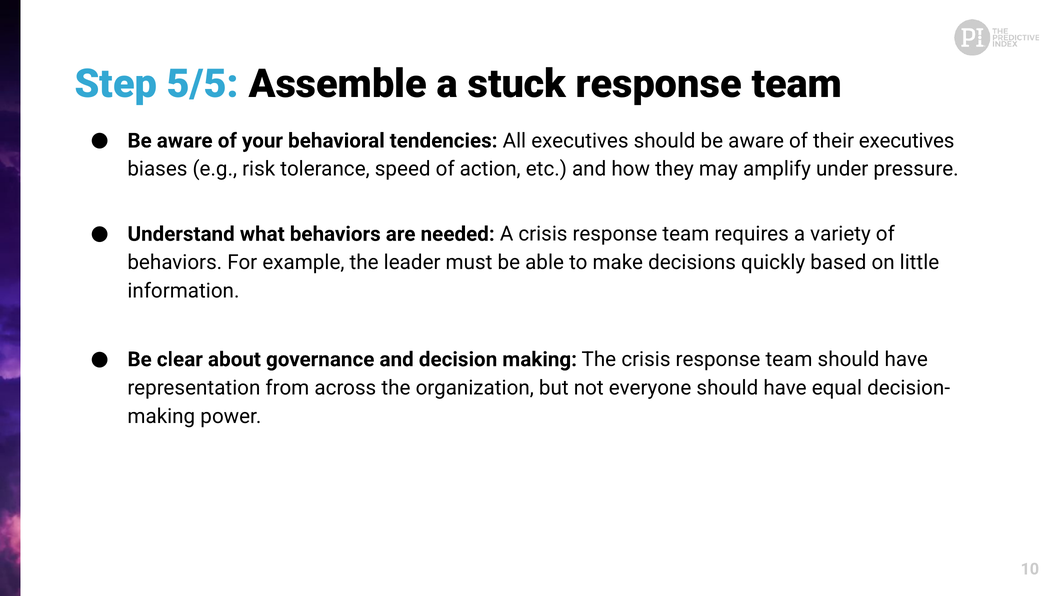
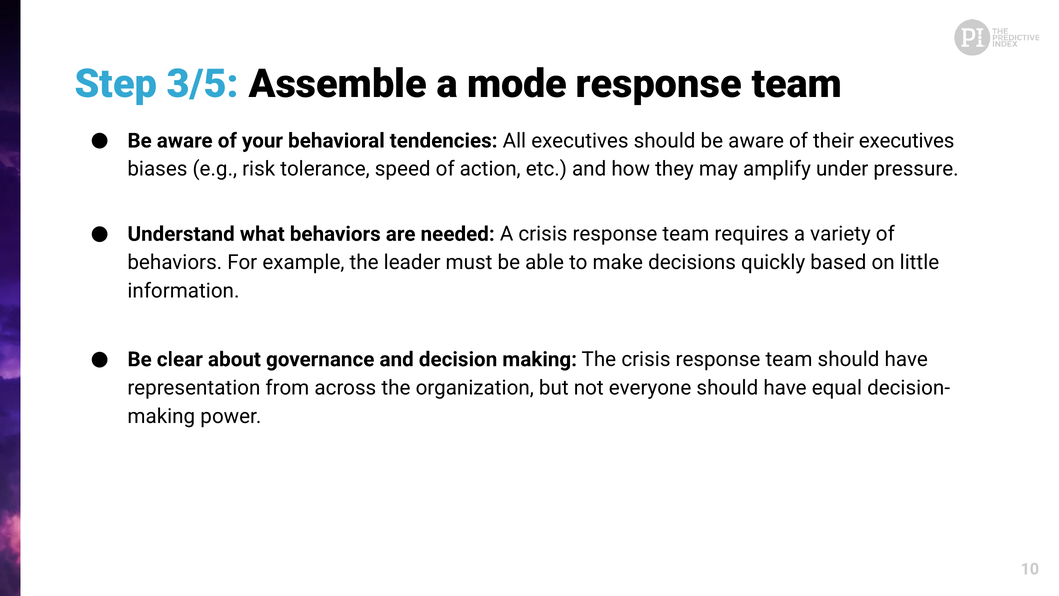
5/5: 5/5 -> 3/5 (203, 84)
stuck: stuck -> mode (517, 84)
